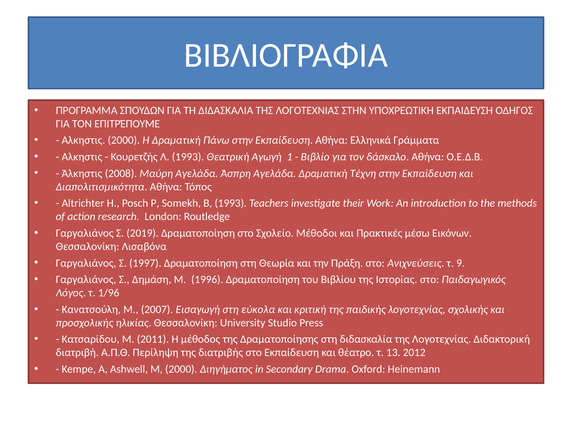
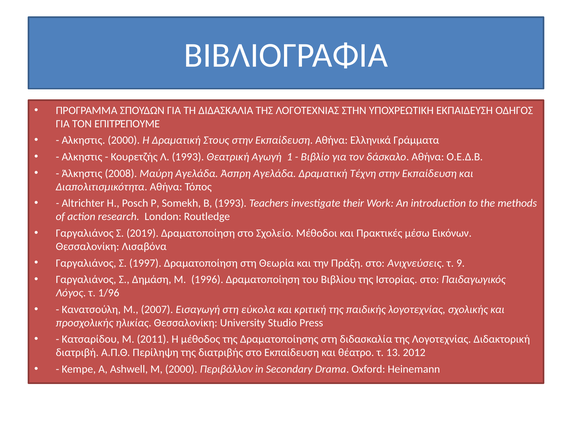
Πάνω: Πάνω -> Στους (216, 140)
Διηγήματος: Διηγήματος -> Περιβάλλον (226, 369)
